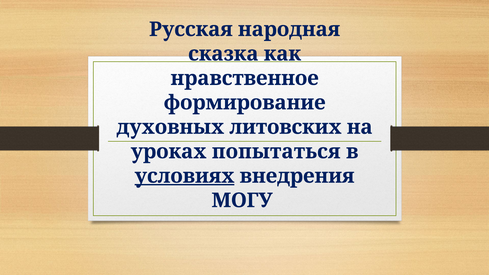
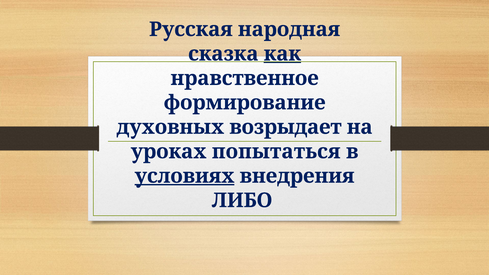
как underline: none -> present (282, 54)
литовских: литовских -> возрыдает (286, 127)
МОГУ: МОГУ -> ЛИБО (242, 200)
